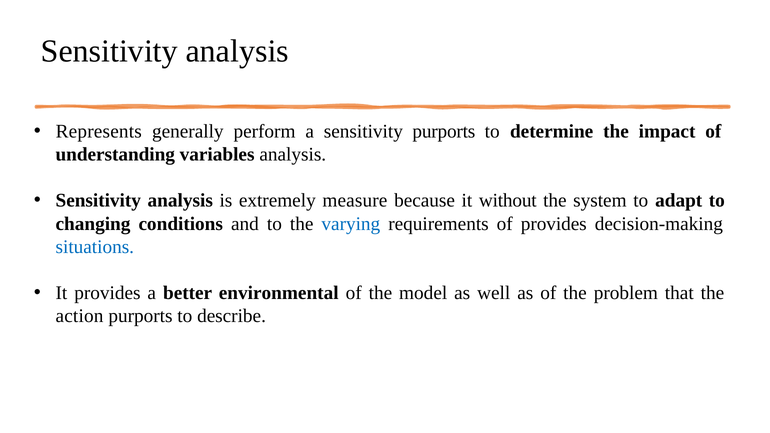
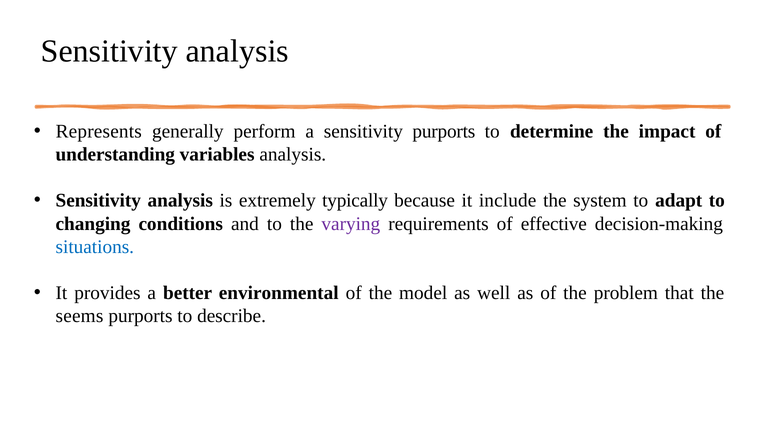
measure: measure -> typically (355, 201)
without: without -> include (508, 201)
varying colour: blue -> purple (351, 224)
of provides: provides -> effective (554, 224)
action: action -> seems (80, 316)
